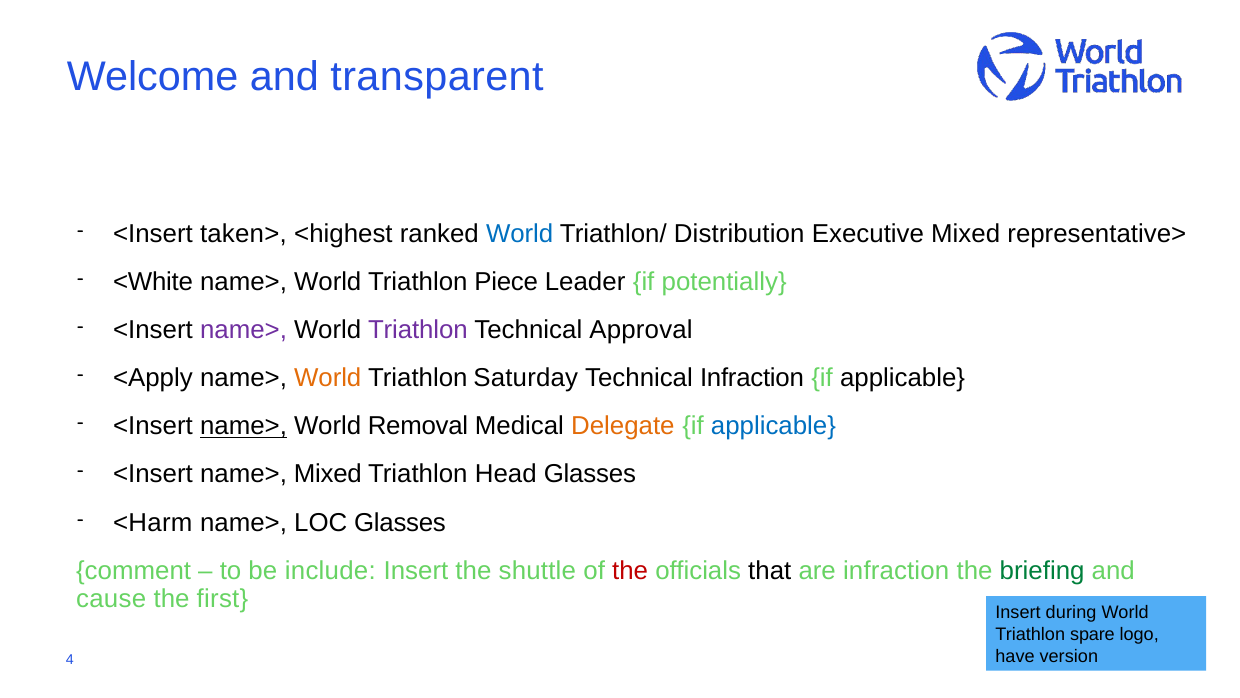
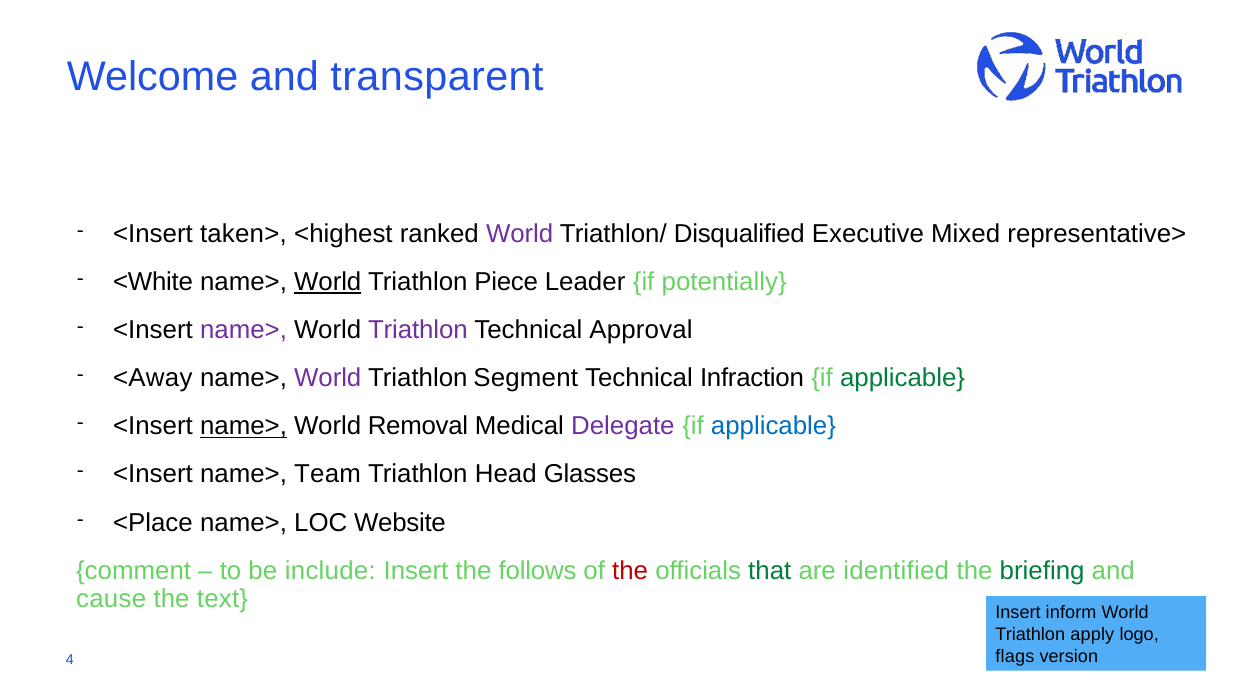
World colour: blue -> purple (520, 234)
Distribution: Distribution -> Disqualified (739, 234)
World underline: none -> present (328, 282)
<Apply: <Apply -> <Away (153, 378)
World colour: orange -> purple (328, 378)
Saturday: Saturday -> Segment (526, 378)
applicable colour: black -> green (903, 378)
Delegate colour: orange -> purple (623, 426)
name> Mixed: Mixed -> Team (328, 474)
<Harm: <Harm -> <Place (153, 522)
LOC Glasses: Glasses -> Website (400, 522)
shuttle: shuttle -> follows (538, 571)
that colour: black -> green (770, 571)
are infraction: infraction -> identified (896, 571)
first: first -> text (222, 599)
during: during -> inform (1071, 613)
spare: spare -> apply (1092, 634)
have: have -> flags (1015, 656)
